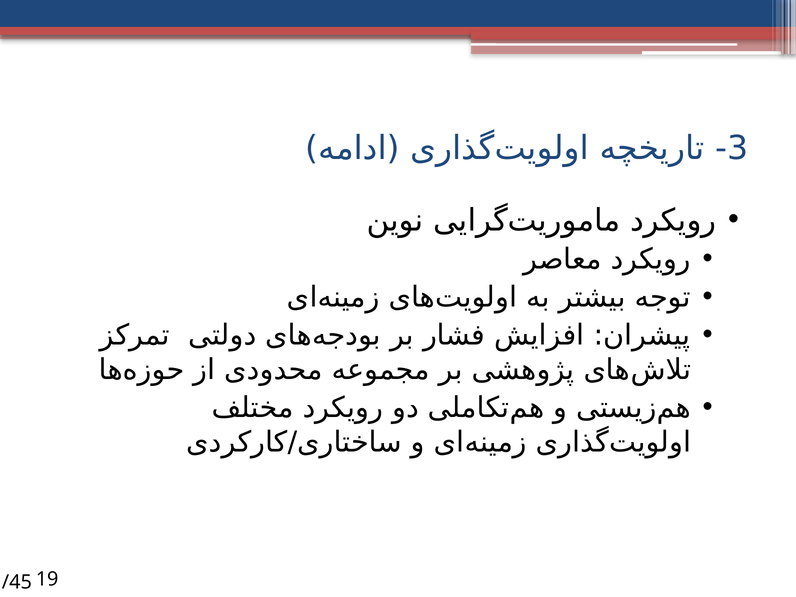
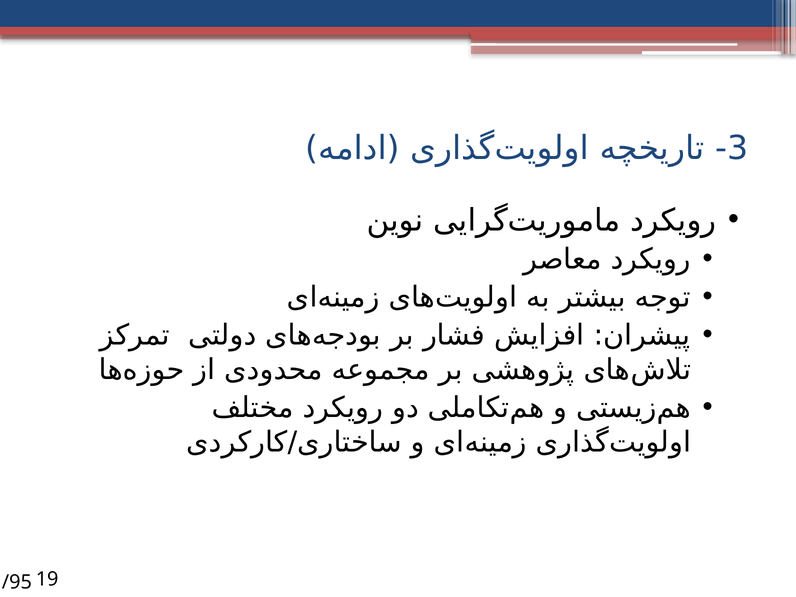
/45: /45 -> /95 (17, 582)
